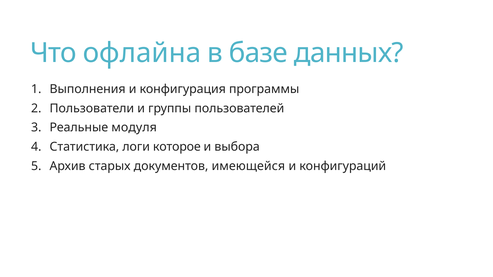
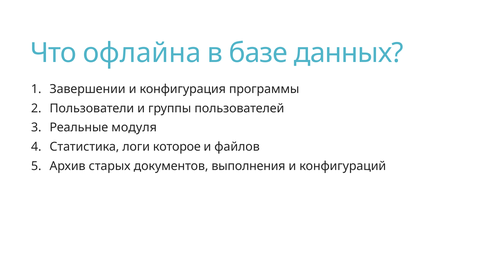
Выполнения: Выполнения -> Завершении (88, 89)
выбора: выбора -> файлов (237, 147)
имеющейся: имеющейся -> выполнения (248, 166)
